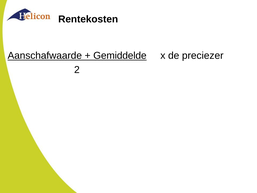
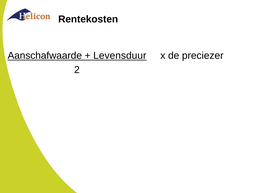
Gemiddelde: Gemiddelde -> Levensduur (120, 56)
